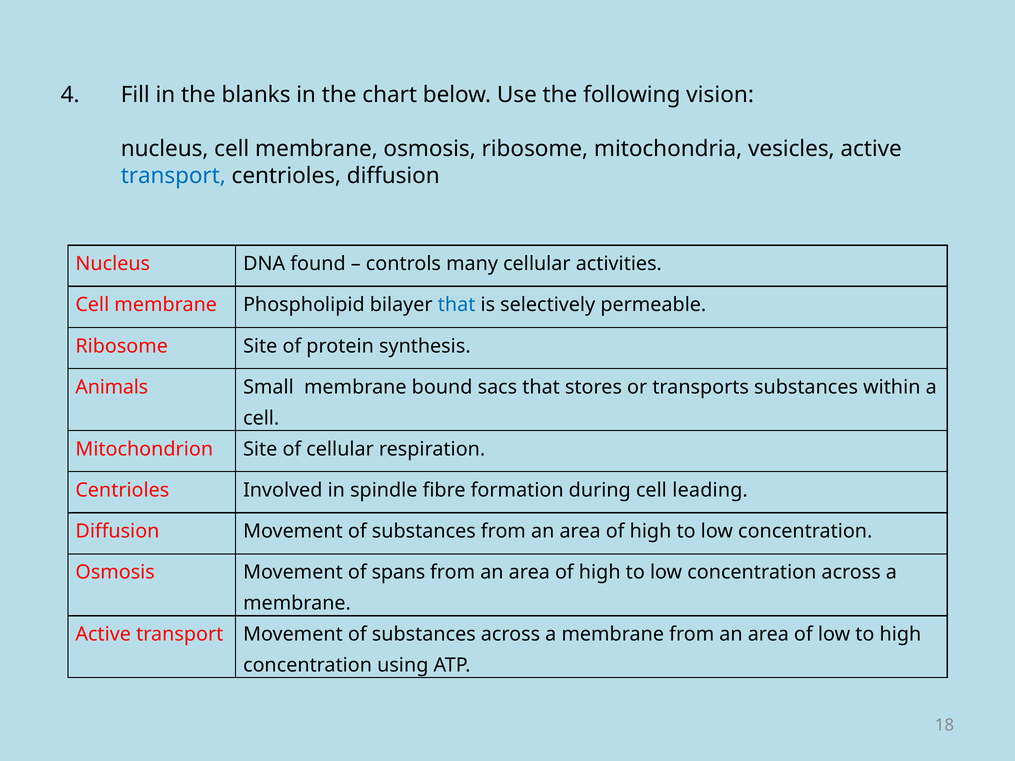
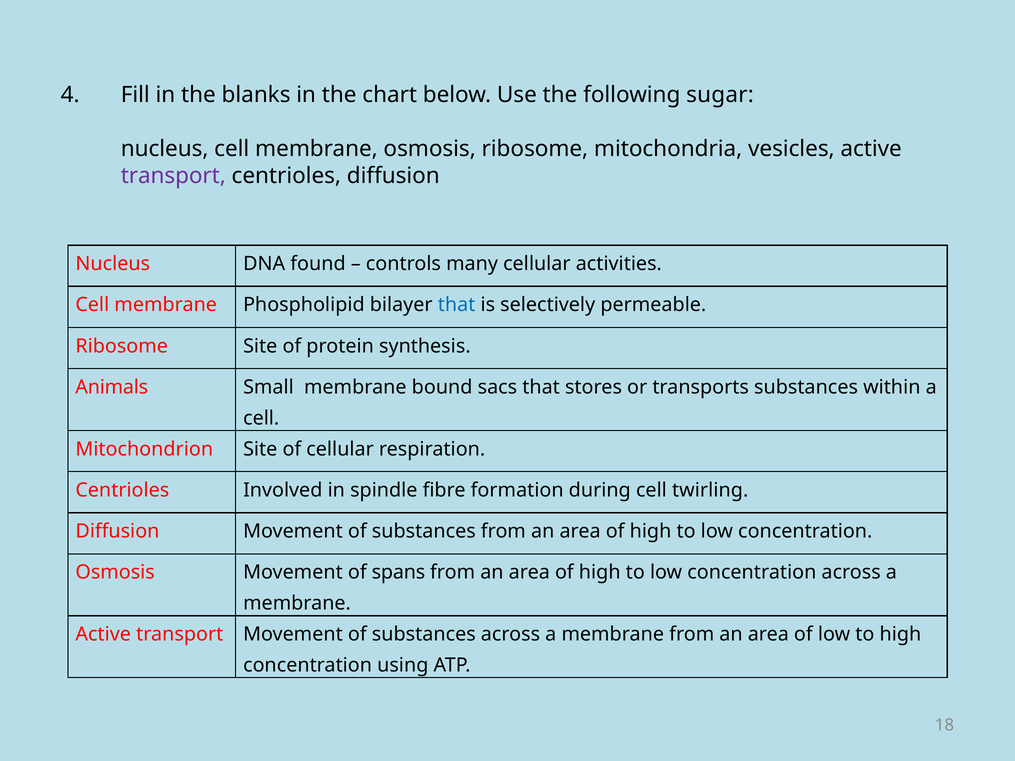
vision: vision -> sugar (720, 95)
transport colour: blue -> purple (173, 176)
leading: leading -> twirling (710, 490)
